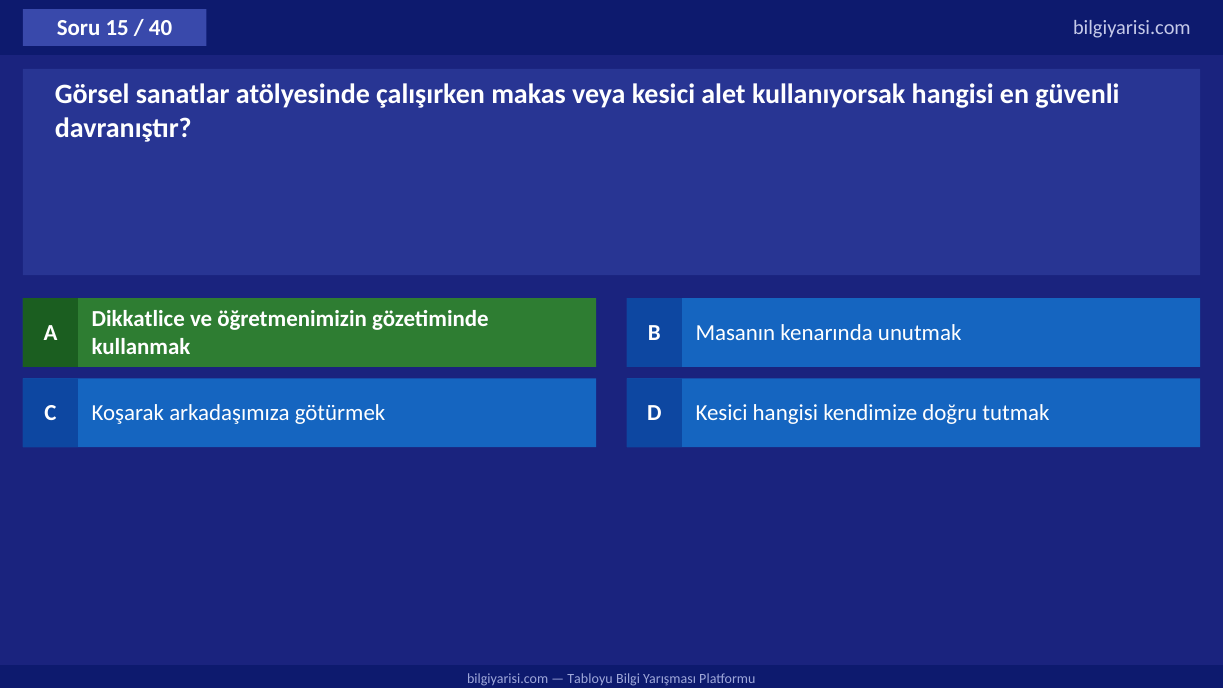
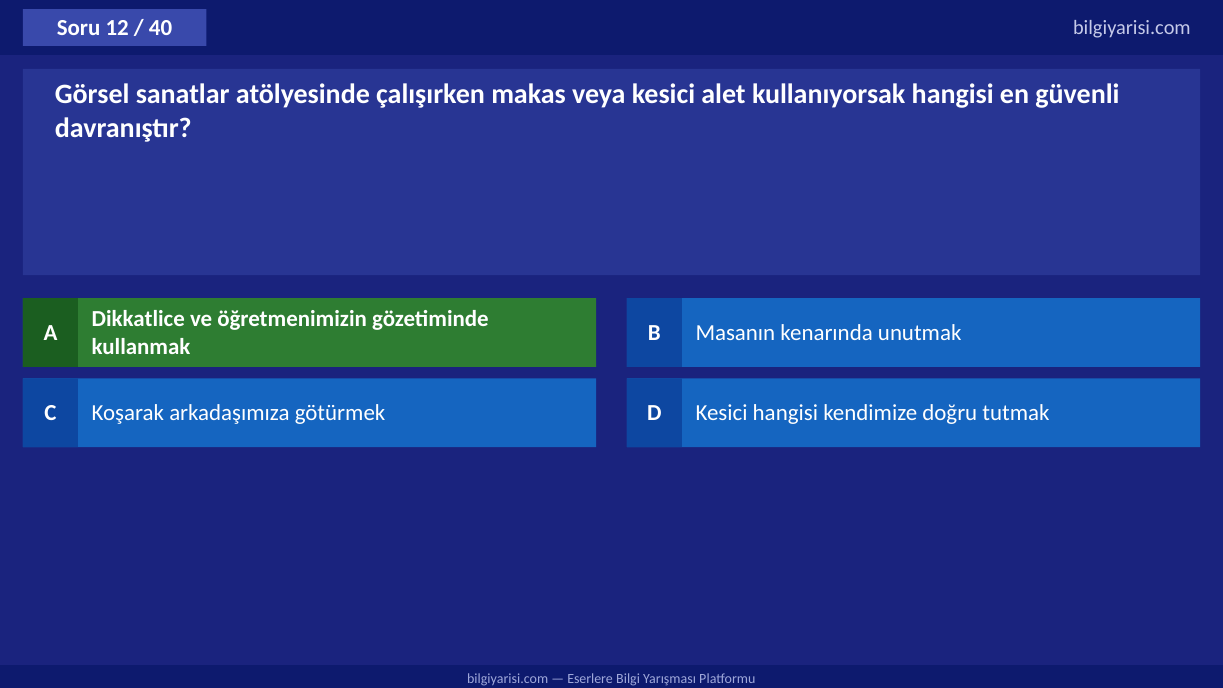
15: 15 -> 12 (117, 28)
Tabloyu: Tabloyu -> Eserlere (590, 678)
